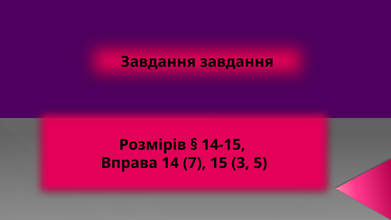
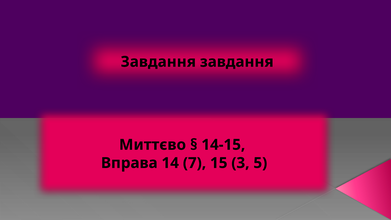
Розмірів: Розмірів -> Миттєво (153, 145)
